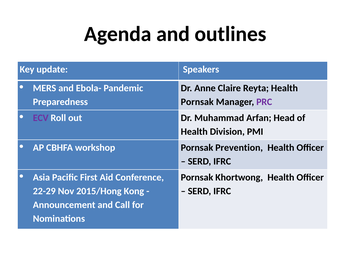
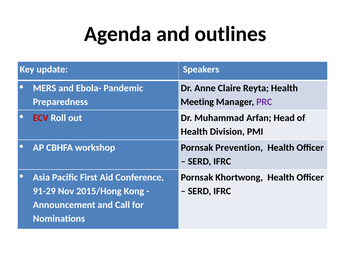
Pornsak: Pornsak -> Meeting (197, 102)
ECV colour: purple -> red (41, 118)
22-29: 22-29 -> 91-29 (44, 191)
